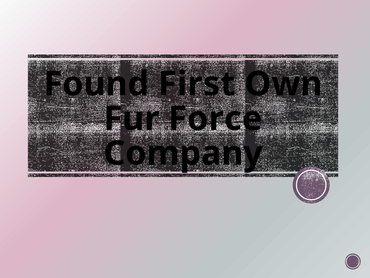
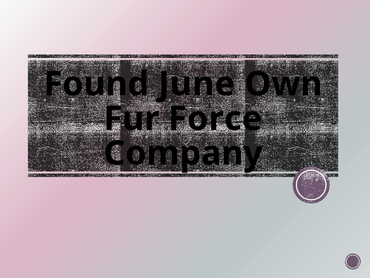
First: First -> June (197, 84)
